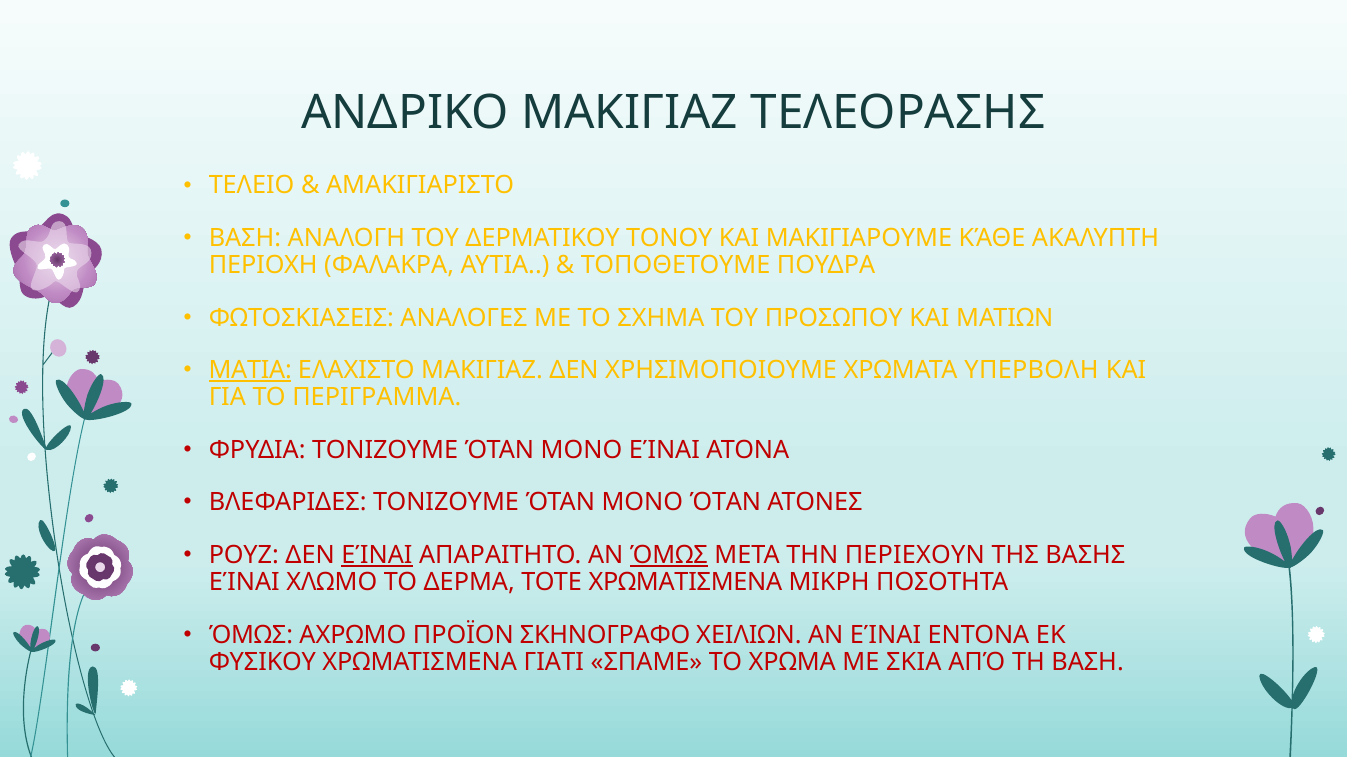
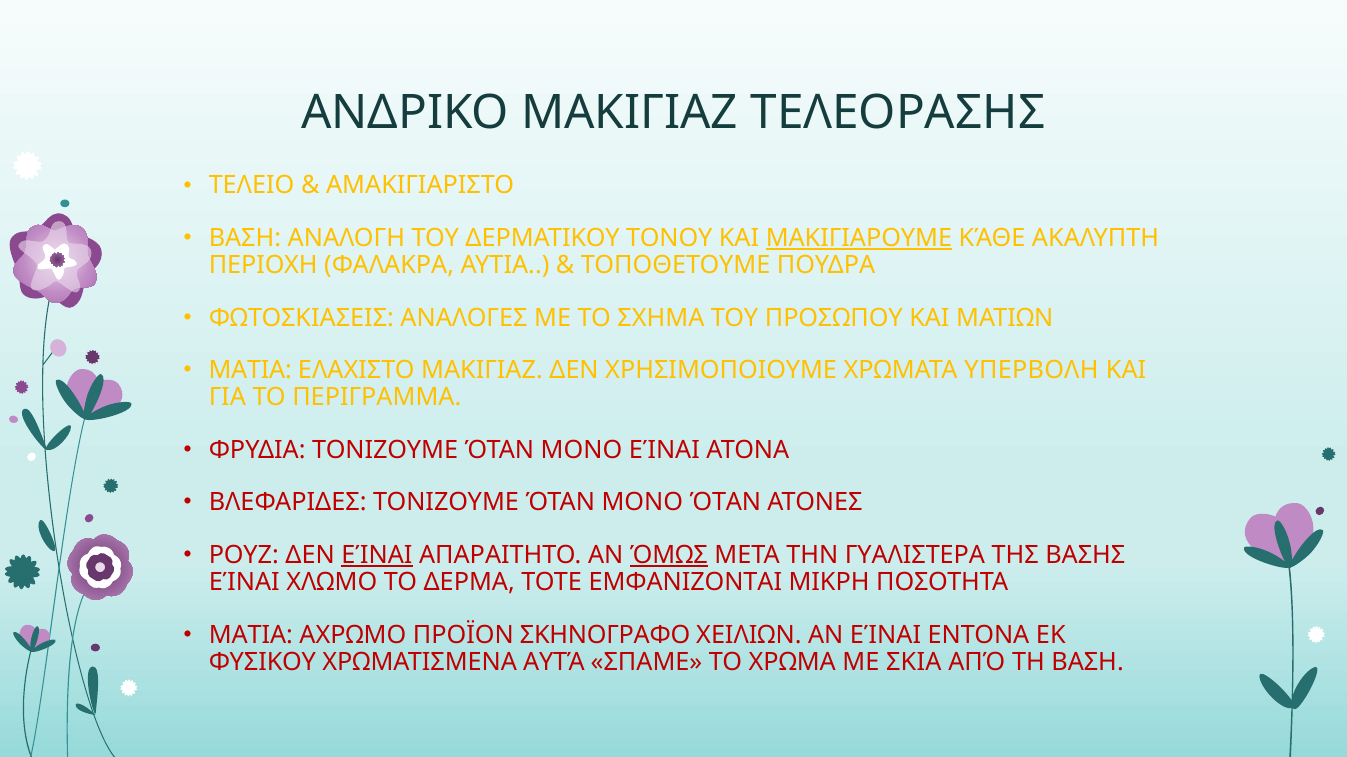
ΜΑΚΙΓΙΑΡΟΥΜΕ underline: none -> present (859, 238)
ΜΑΤΙΑ underline: present -> none (250, 371)
ΠΕΡΙΕΧΟΥΝ: ΠΕΡΙΕΧΟΥΝ -> ΓΥΑΛΙΣΤΕΡΑ (915, 555)
ΤΟΤΕ ΧΡΩΜΑΤΙΣΜΕΝΑ: ΧΡΩΜΑΤΙΣΜΕΝΑ -> ΕΜΦΑΝΙΖΟΝΤΑΙ (685, 583)
ΌΜΩΣ: ΌΜΩΣ -> ΜΑΤΙΑ (251, 635)
ΓΙΑΤΙ: ΓΙΑΤΙ -> ΑΥΤΆ (554, 663)
